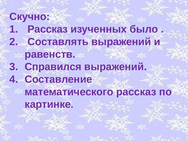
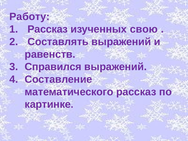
Скучно: Скучно -> Работу (30, 17)
было: было -> свою (144, 29)
